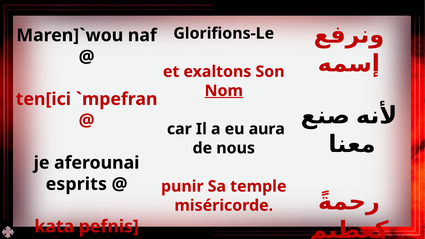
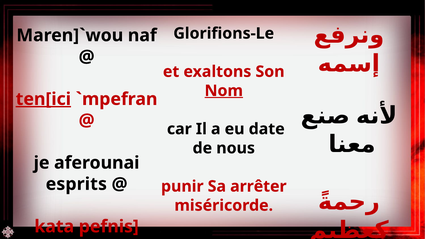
ten[ici underline: none -> present (43, 99)
aura: aura -> date (267, 129)
temple: temple -> arrêter (258, 186)
